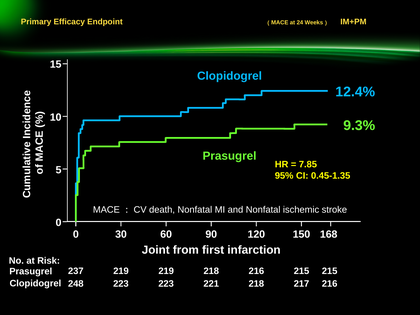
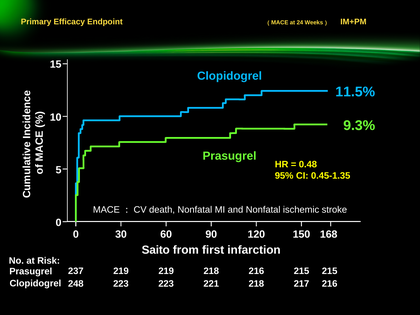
12.4%: 12.4% -> 11.5% (355, 92)
7.85: 7.85 -> 0.48 (308, 165)
Joint: Joint -> Saito (156, 250)
